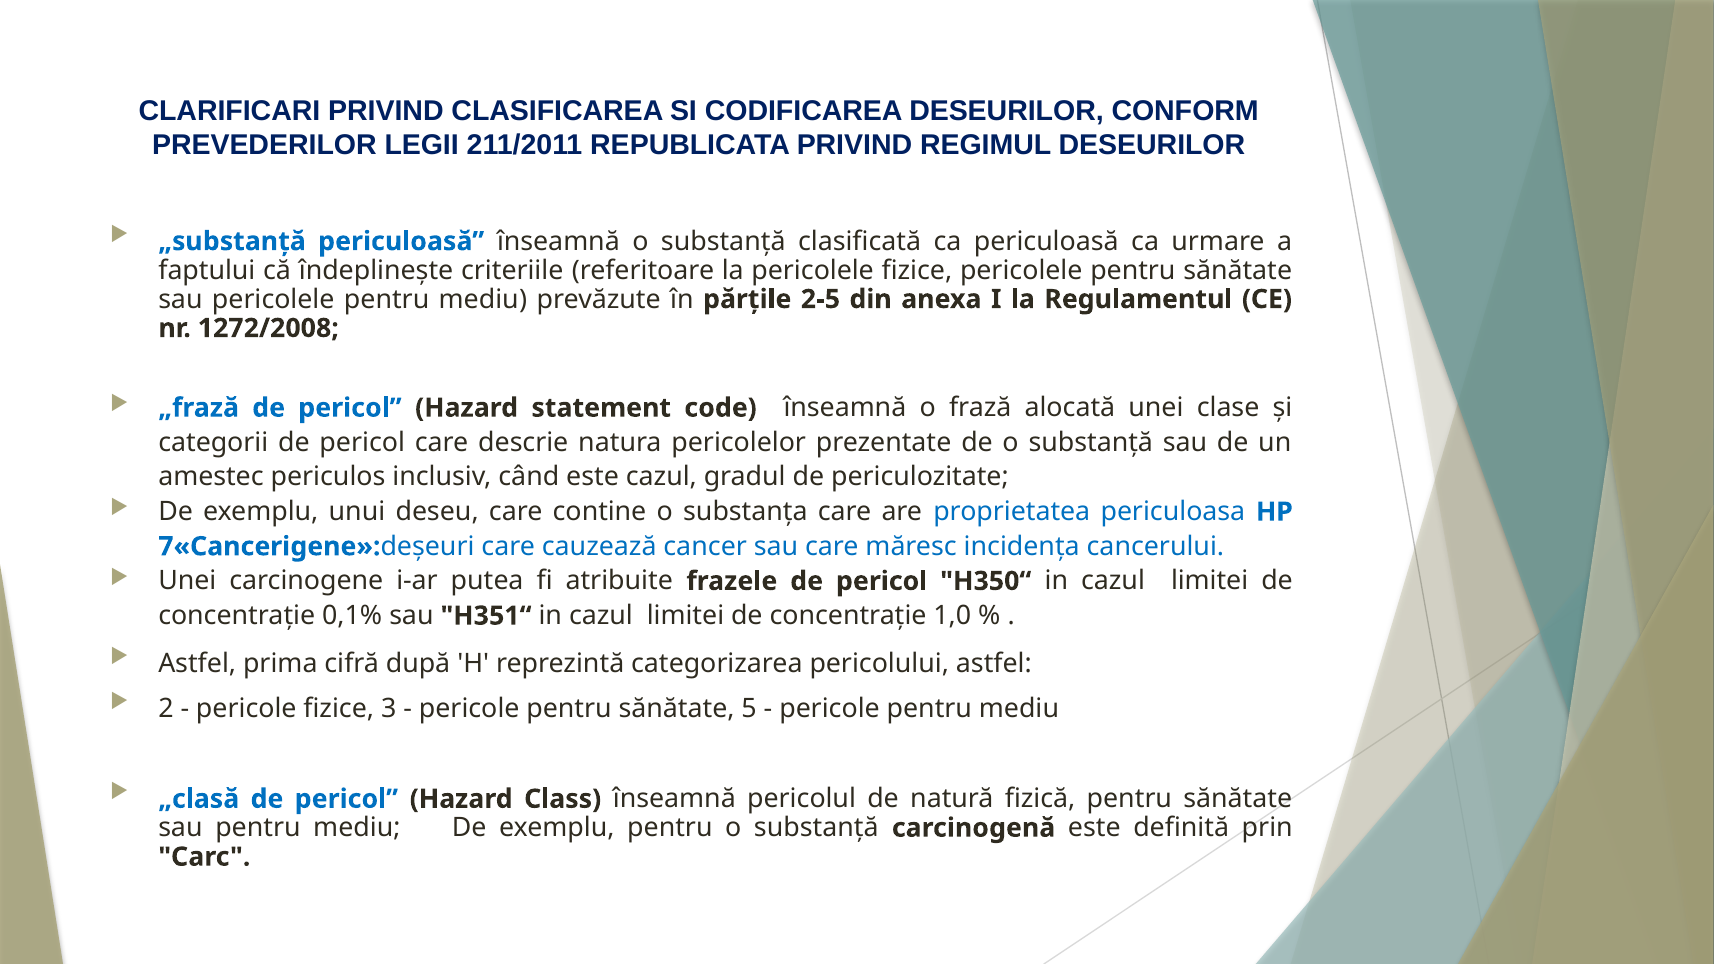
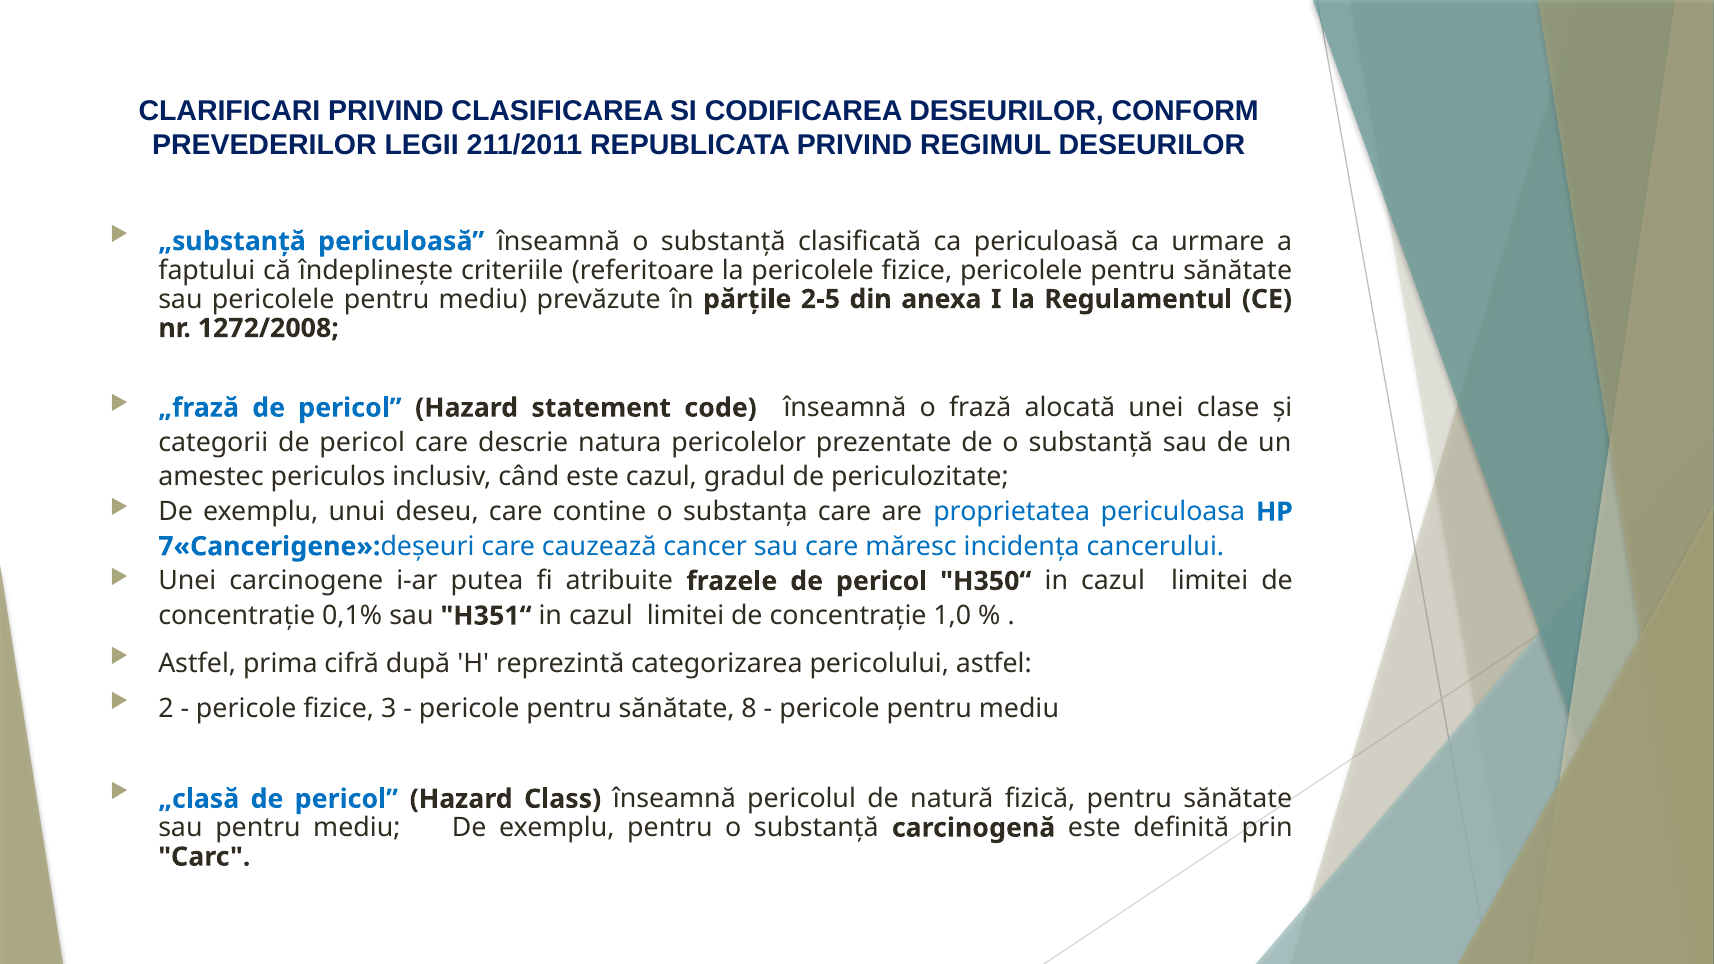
5: 5 -> 8 (749, 709)
